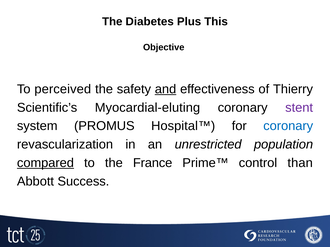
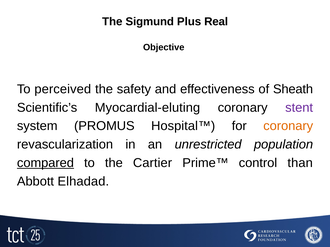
Diabetes: Diabetes -> Sigmund (150, 22)
This: This -> Real (216, 22)
and underline: present -> none (166, 89)
Thierry: Thierry -> Sheath (293, 89)
coronary colour: blue -> orange (288, 126)
France: France -> Cartier (153, 163)
Success: Success -> Elhadad (83, 182)
